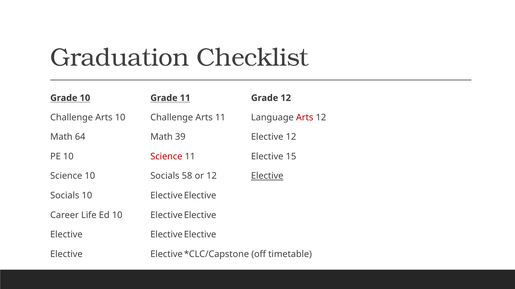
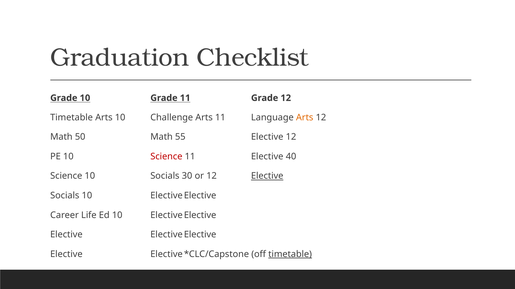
Challenge: Challenge -> Timetable (72, 118)
Arts colour: red -> orange (305, 118)
64: 64 -> 50 (80, 137)
39: 39 -> 55 (180, 137)
15: 15 -> 40 (291, 157)
58: 58 -> 30 (187, 176)
timetable underline: none -> present (290, 255)
